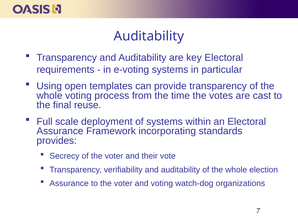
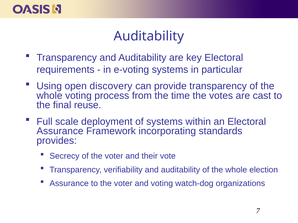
templates: templates -> discovery (111, 86)
